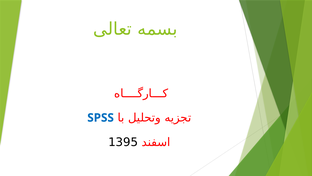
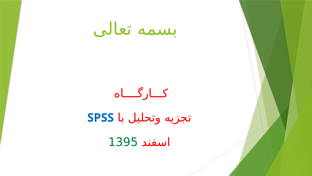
1395 colour: black -> green (123, 142)
